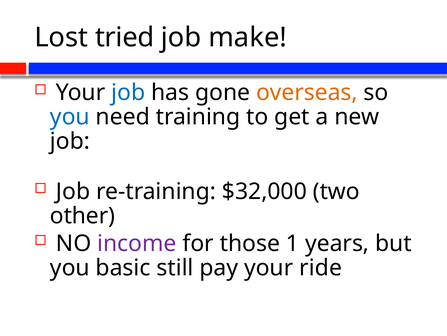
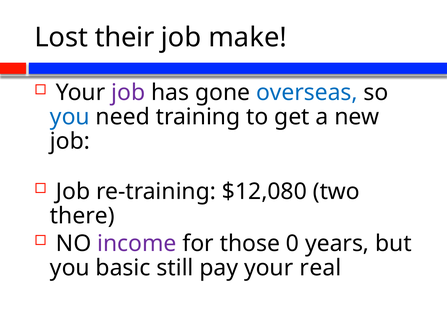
tried: tried -> their (125, 37)
job colour: blue -> purple (128, 93)
overseas colour: orange -> blue (307, 93)
$32,000: $32,000 -> $12,080 (264, 191)
other: other -> there (82, 215)
1: 1 -> 0 (293, 243)
ride: ride -> real (321, 267)
